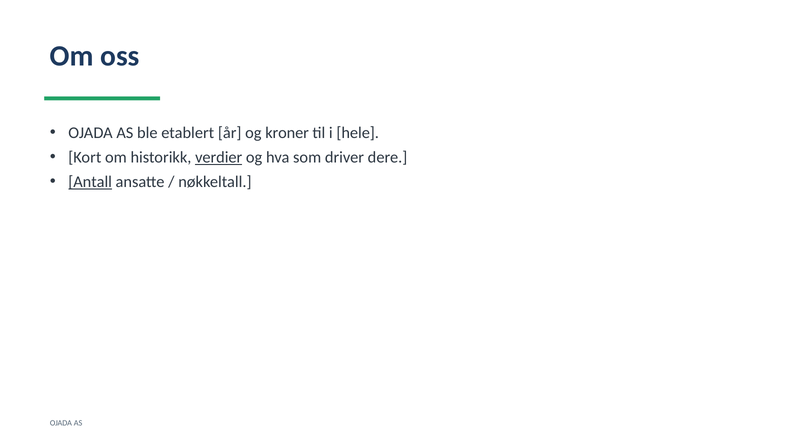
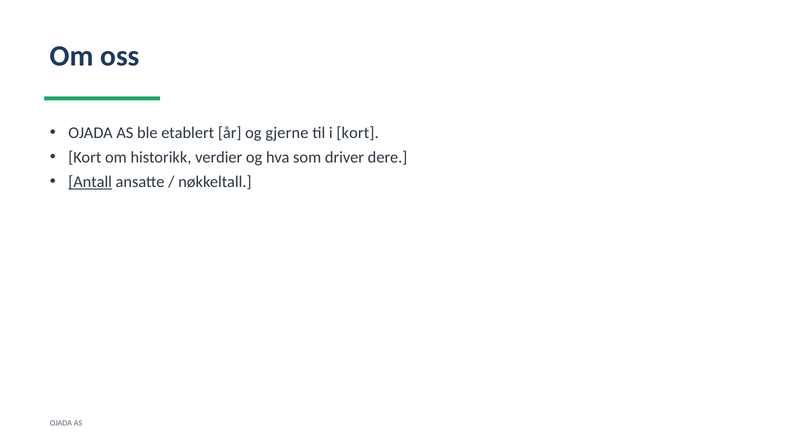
kroner: kroner -> gjerne (287, 133)
i hele: hele -> kort (358, 133)
verdier underline: present -> none (219, 158)
